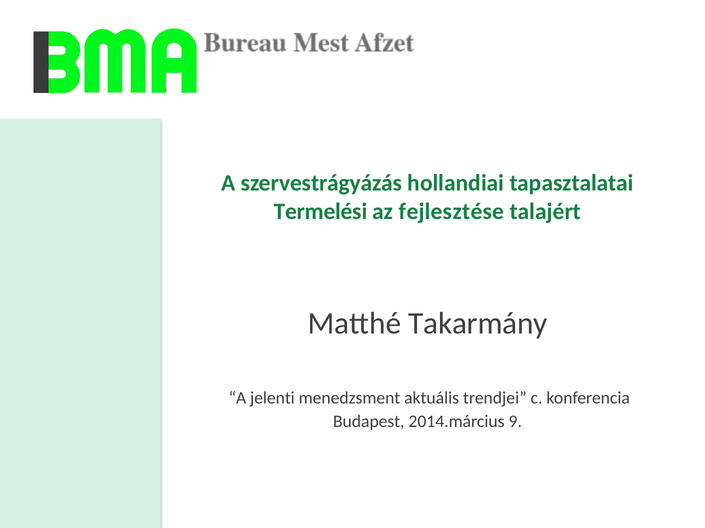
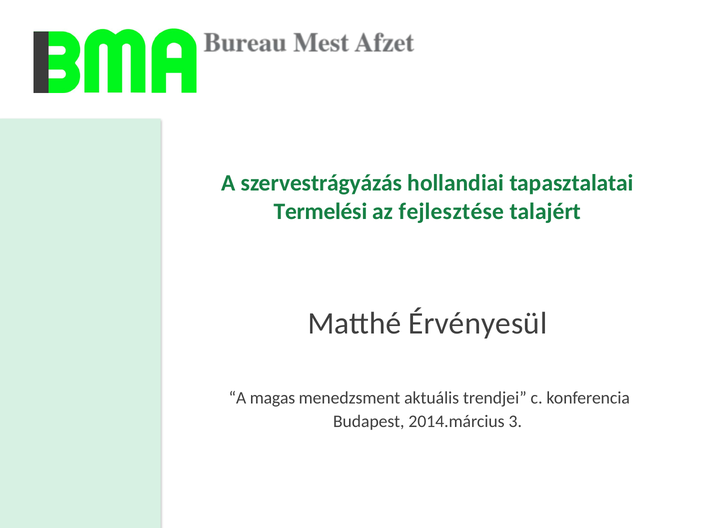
Takarmány: Takarmány -> Érvényesül (478, 324)
jelenti: jelenti -> magas (273, 399)
9: 9 -> 3 (515, 422)
